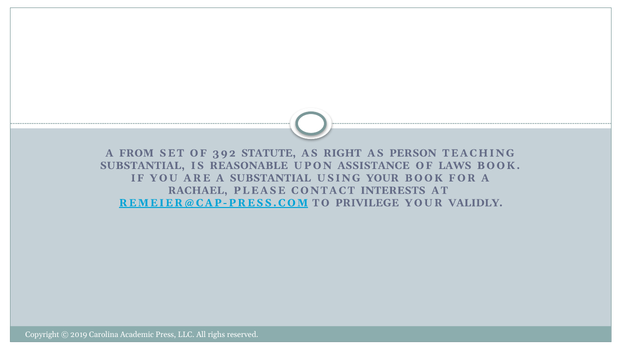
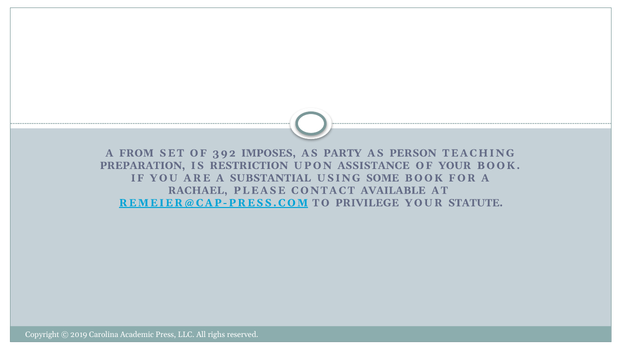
STATUTE: STATUTE -> IMPOSES (269, 153)
RIGHT: RIGHT -> PARTY (342, 153)
SUBSTANTIAL: SUBSTANTIAL -> PREPARATION (142, 166)
REASONABLE: REASONABLE -> RESTRICTION (249, 166)
OF LAWS: LAWS -> YOUR (455, 166)
USING YOUR: YOUR -> SOME (383, 178)
INTERESTS: INTERESTS -> AVAILABLE (393, 190)
VALIDLY: VALIDLY -> STATUTE (476, 203)
